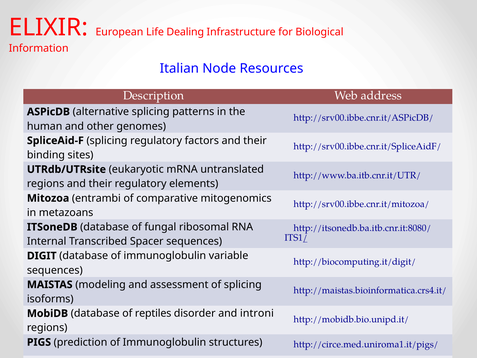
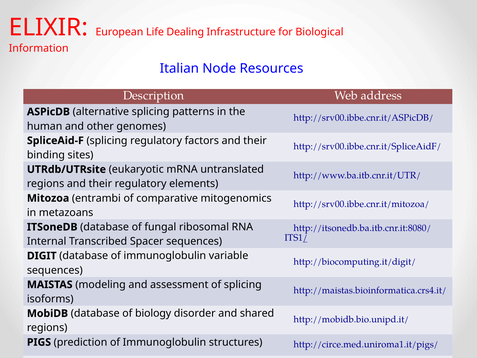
reptiles: reptiles -> biology (153, 313)
introni: introni -> shared (257, 313)
